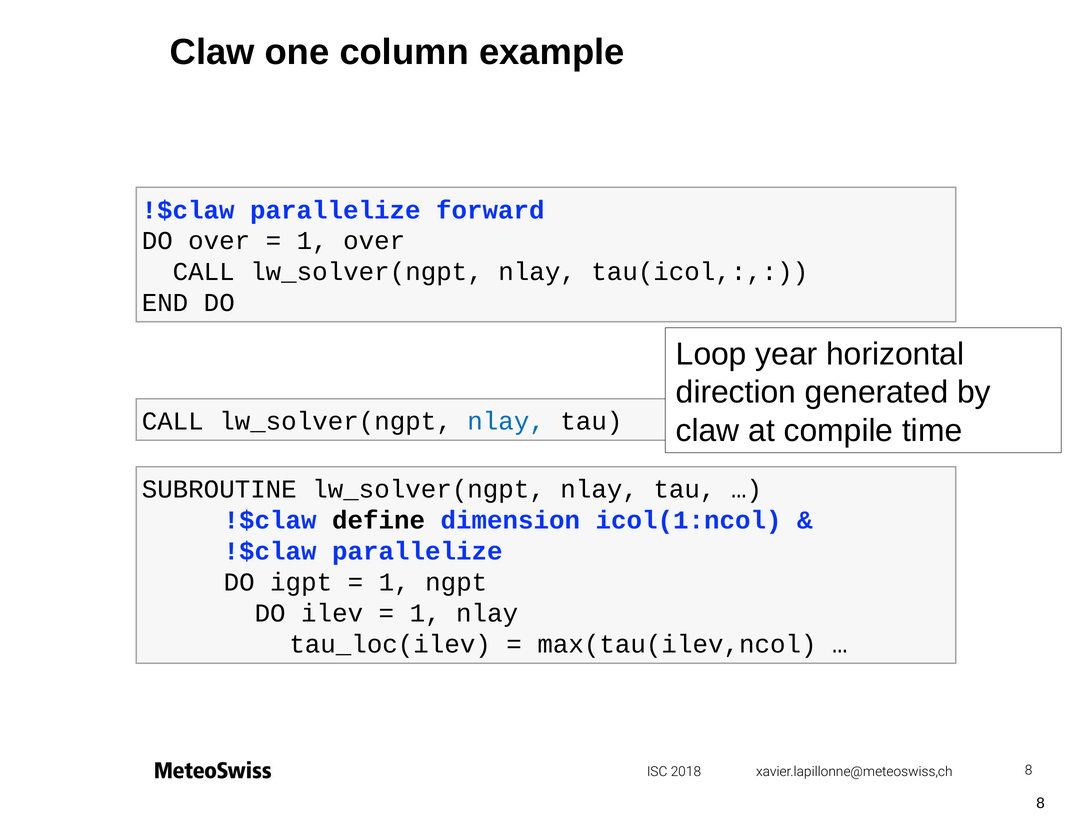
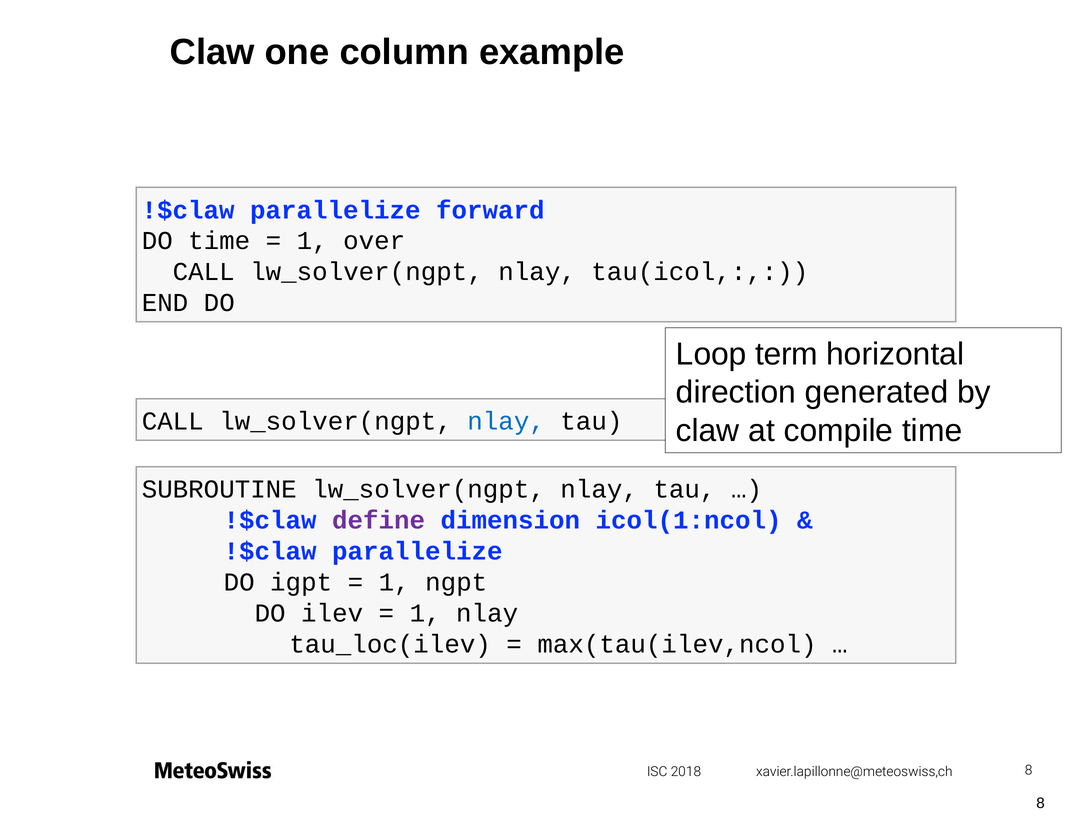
DO over: over -> time (219, 241)
year: year -> term (787, 354)
define colour: black -> purple (379, 520)
